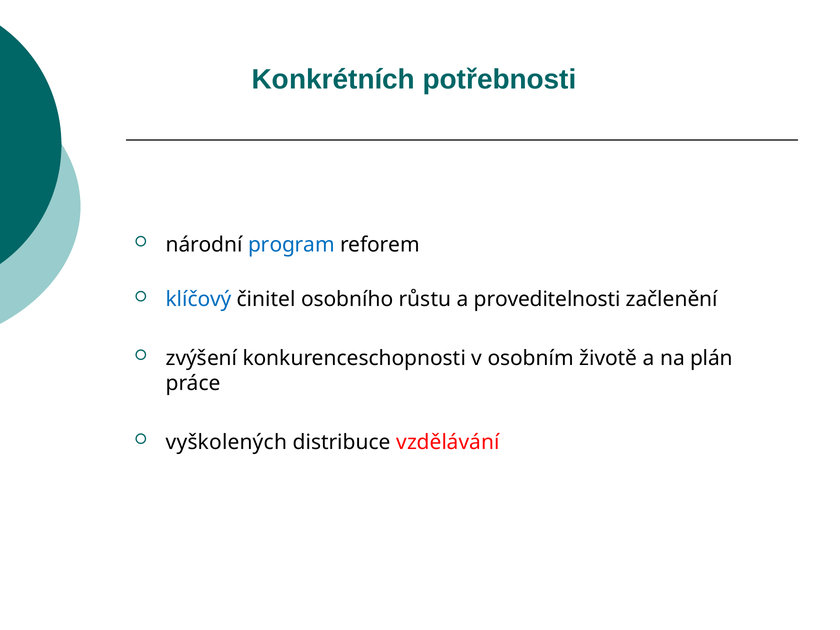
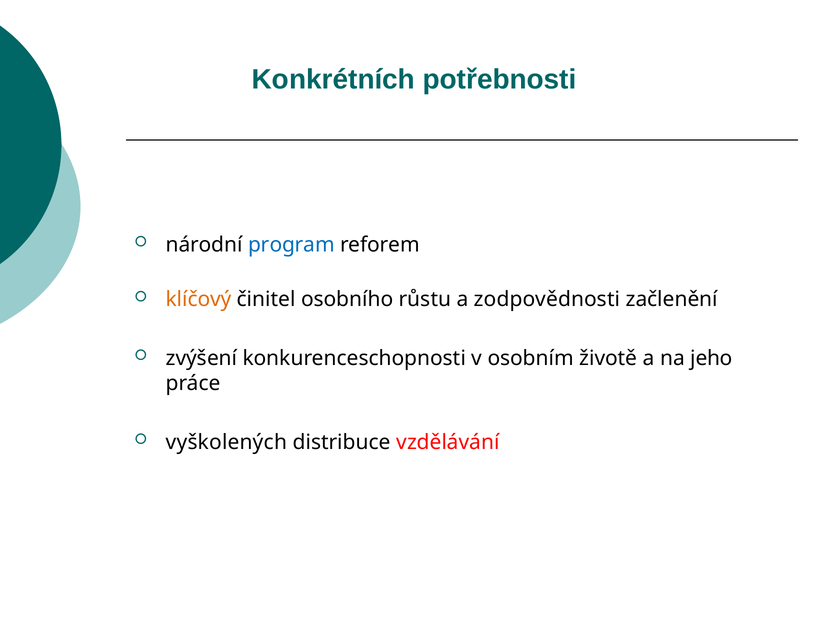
klíčový colour: blue -> orange (199, 300)
proveditelnosti: proveditelnosti -> zodpovědnosti (547, 300)
plán: plán -> jeho (711, 358)
